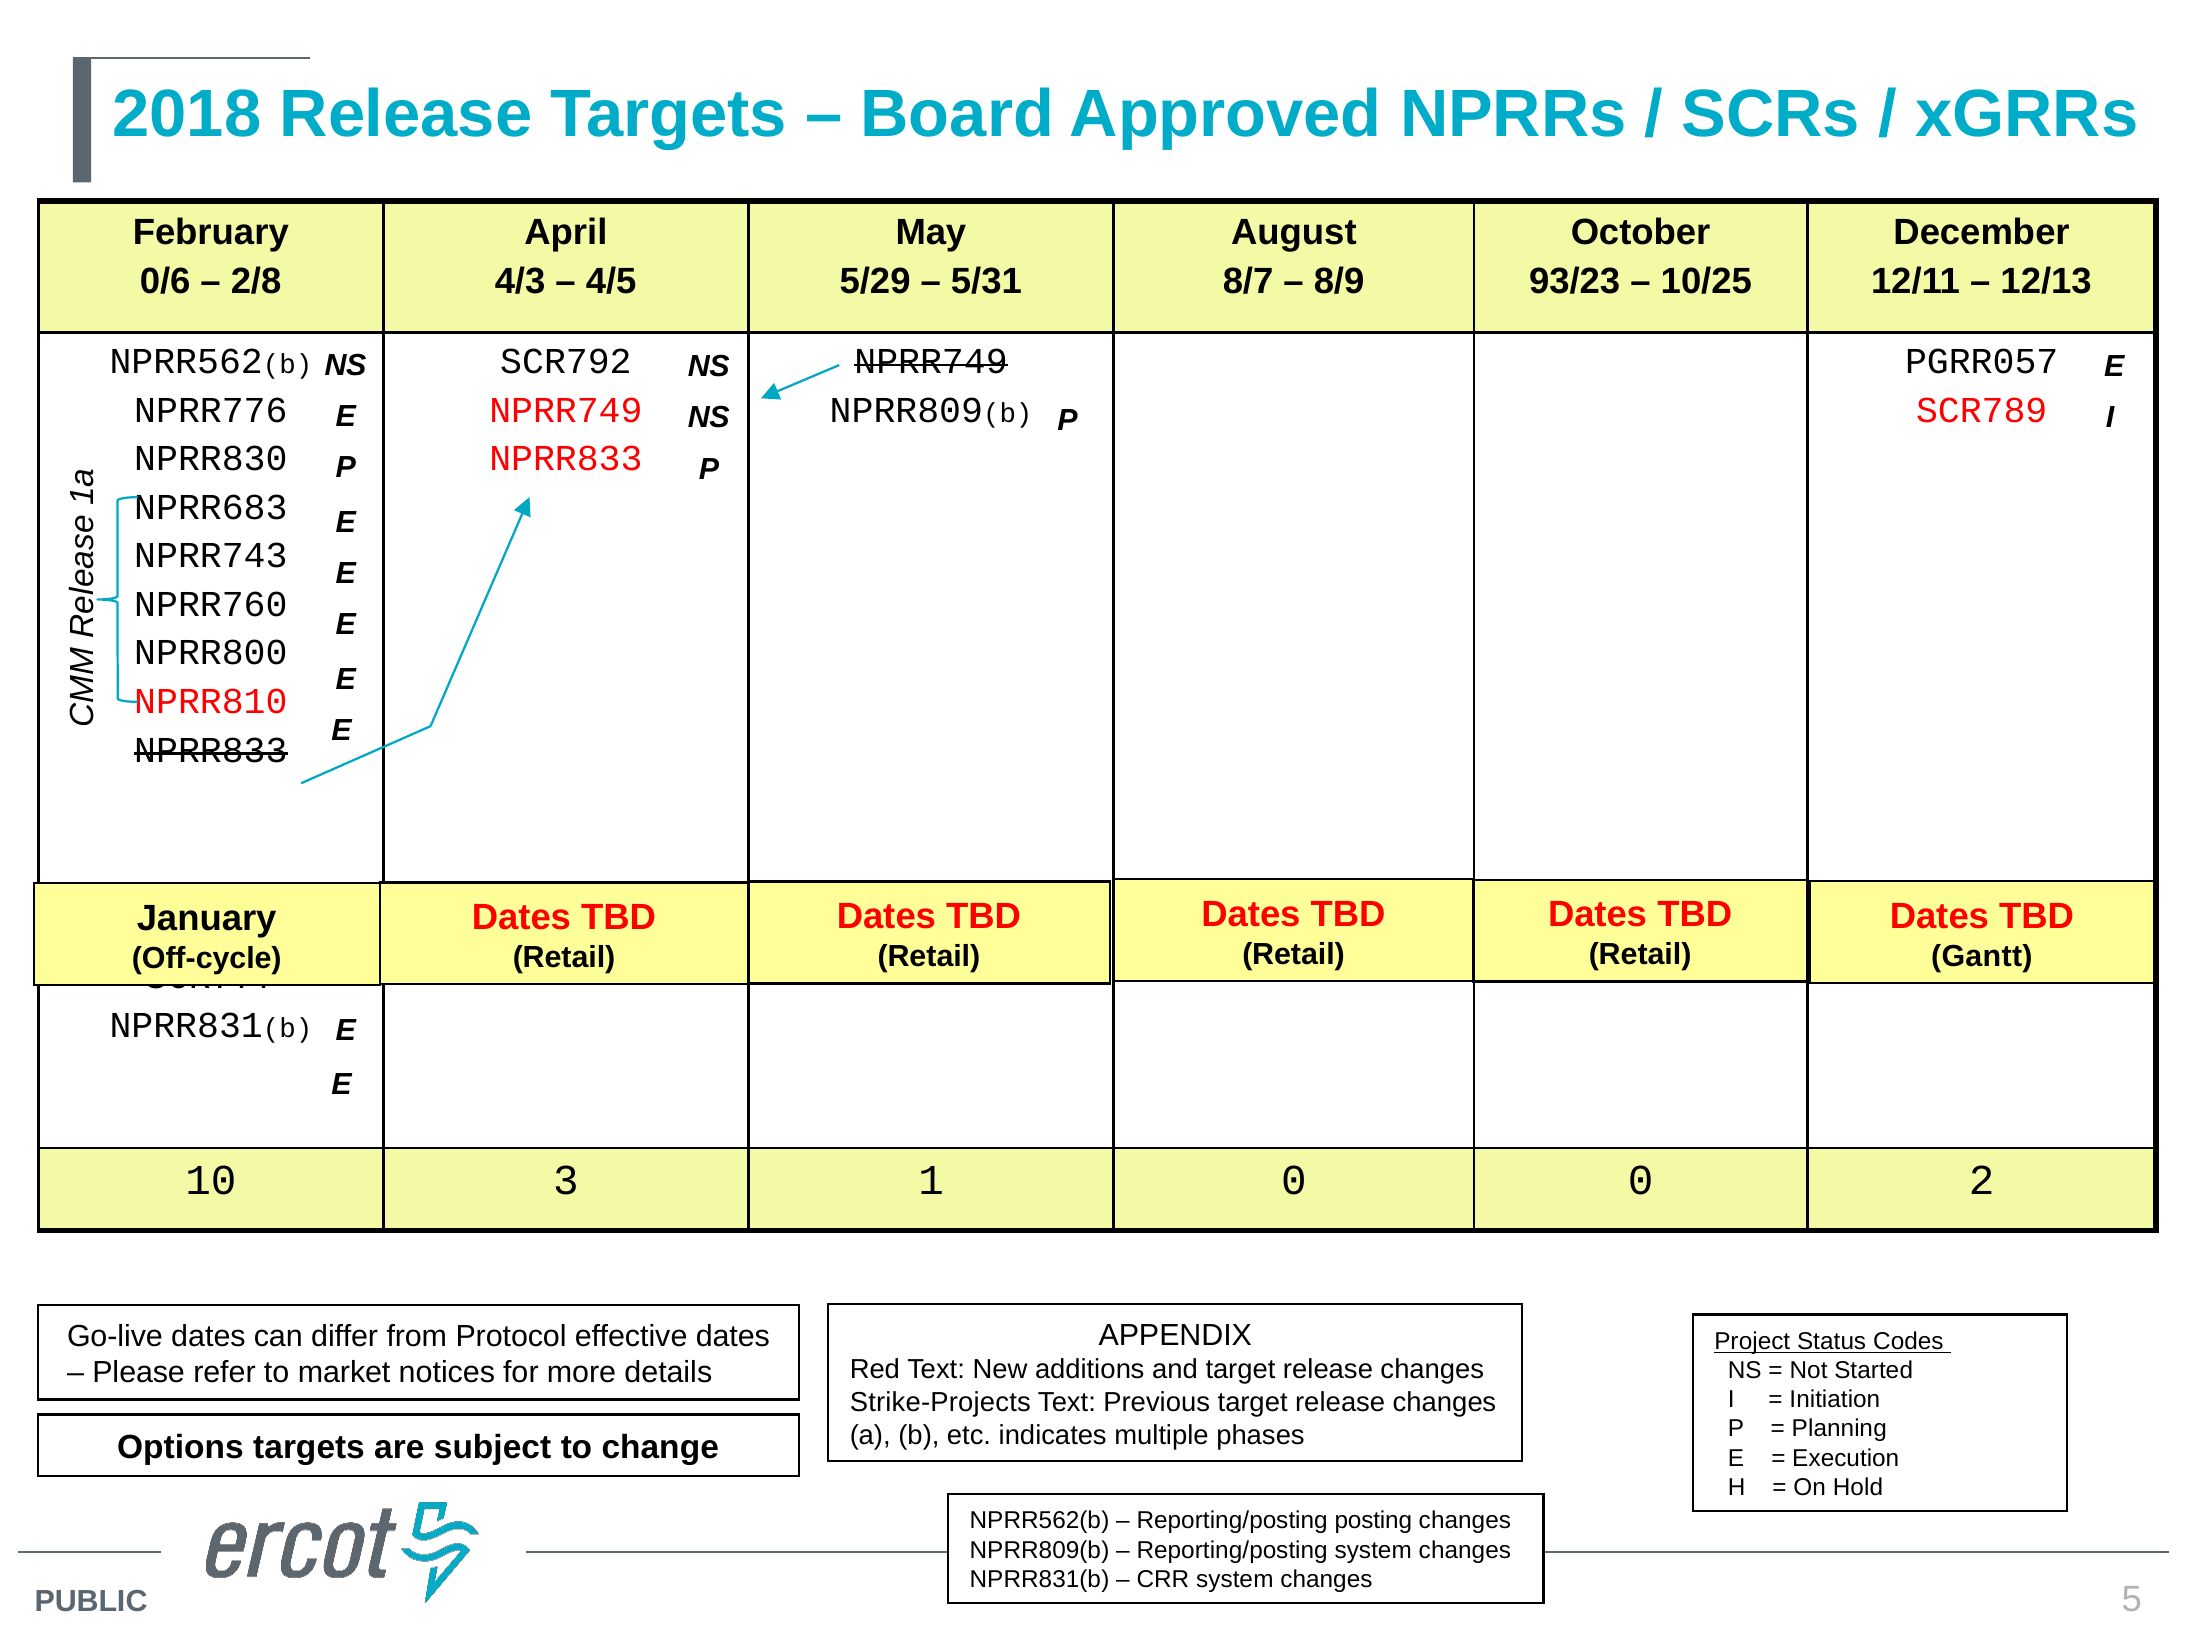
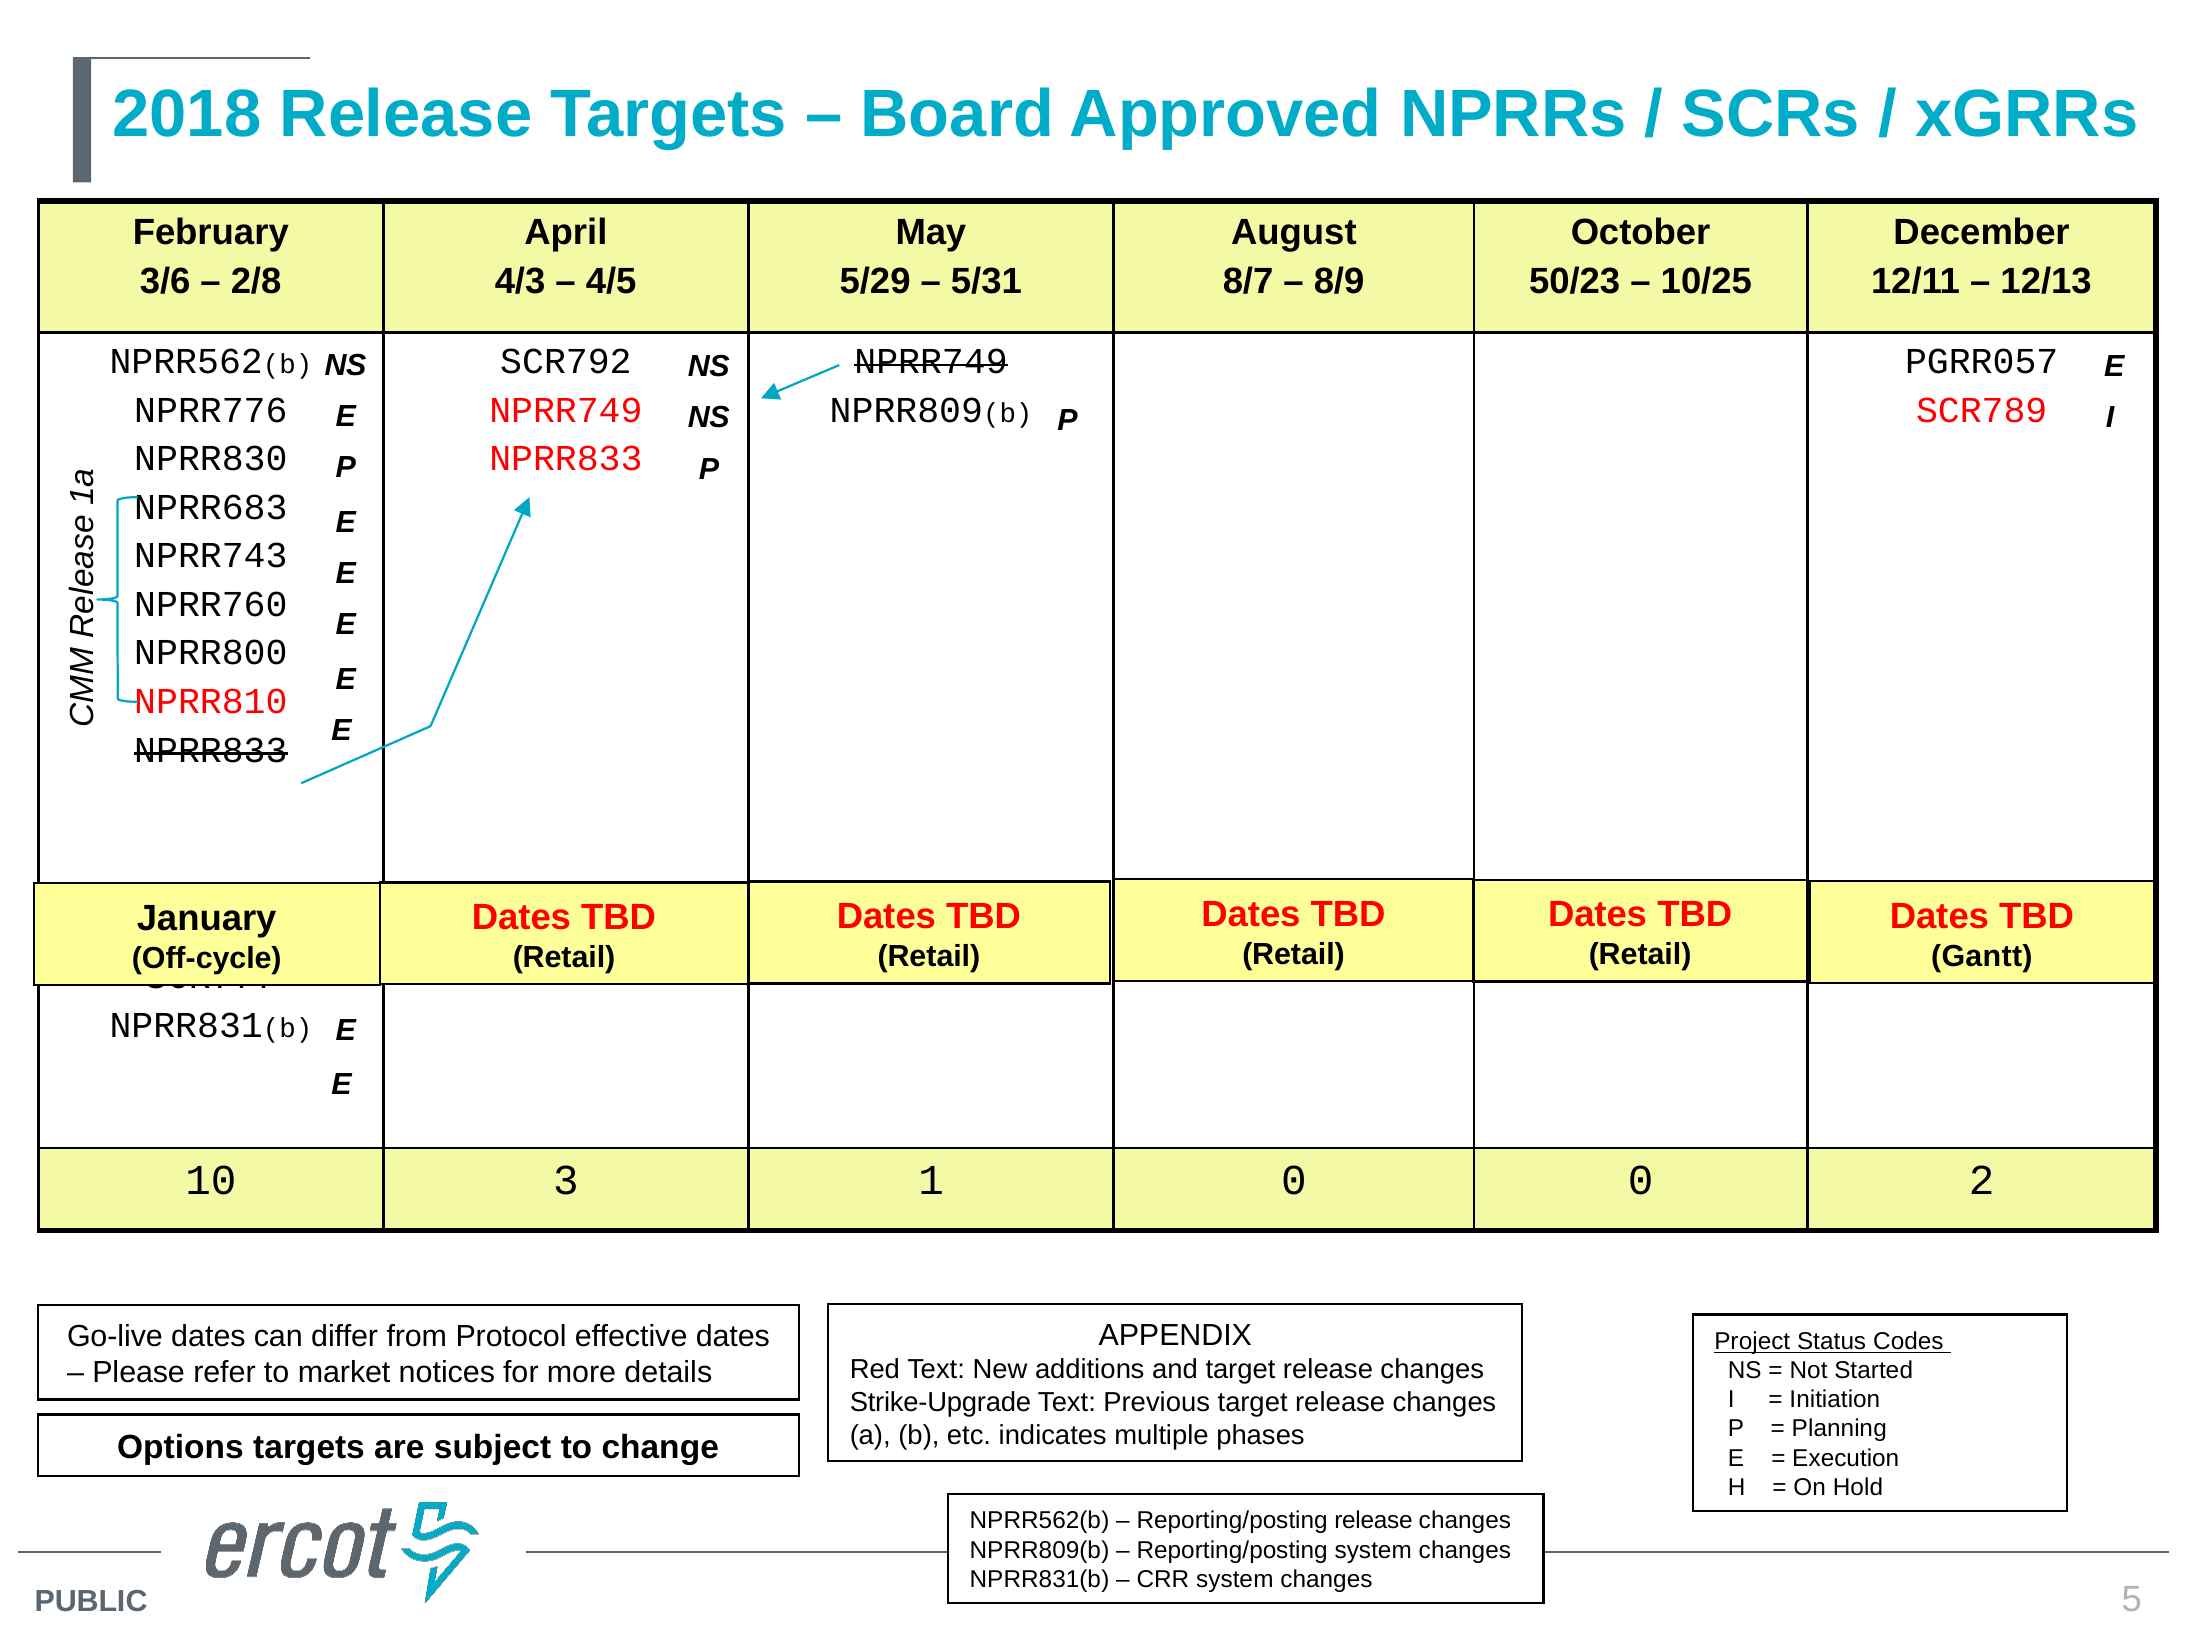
0/6: 0/6 -> 3/6 (165, 281)
93/23: 93/23 -> 50/23 (1575, 281)
Strike-Projects: Strike-Projects -> Strike-Upgrade (941, 1403)
Reporting/posting posting: posting -> release (1373, 1521)
